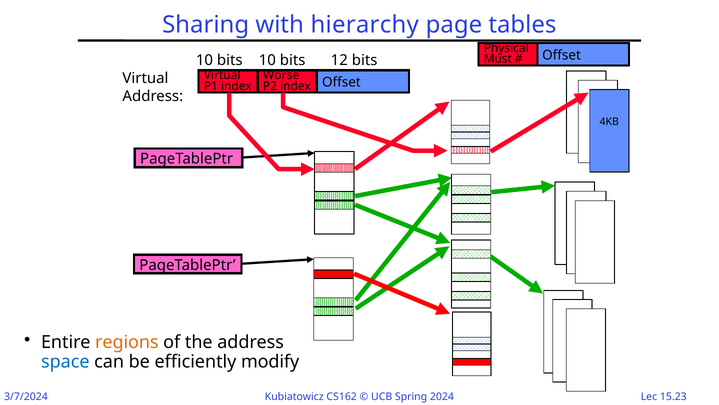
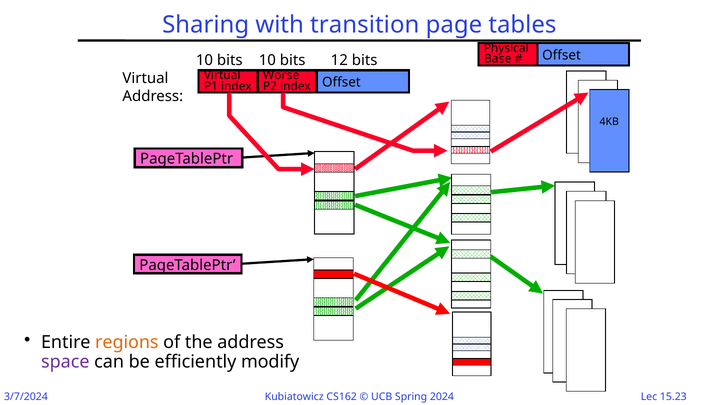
hierarchy: hierarchy -> transition (365, 25)
Must: Must -> Base (498, 59)
space colour: blue -> purple (65, 361)
